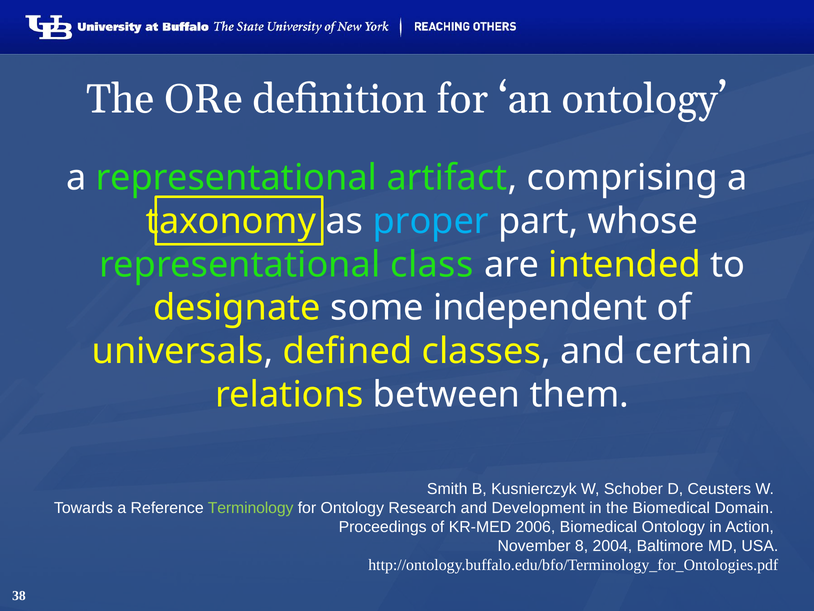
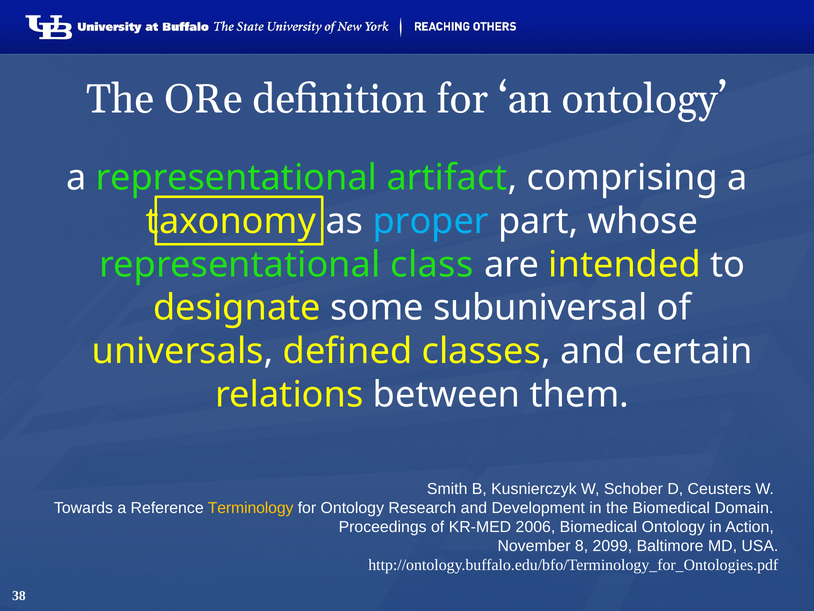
independent: independent -> subuniversal (540, 308)
Terminology colour: light green -> yellow (251, 507)
2004: 2004 -> 2099 (612, 545)
